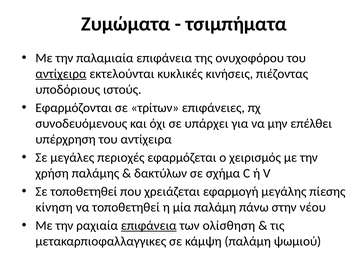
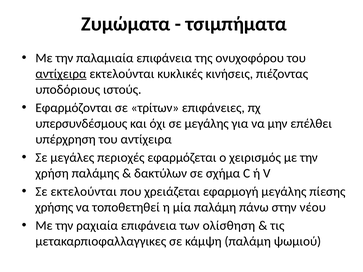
συνοδευόμενους: συνοδευόμενους -> υπερσυνδέσμους (81, 124)
σε υπάρχει: υπάρχει -> μεγάλης (207, 124)
Σε τοποθετηθεί: τοποθετηθεί -> εκτελούνται (84, 192)
κίνηση: κίνηση -> χρήσης (54, 207)
επιφάνεια underline: present -> none (149, 226)
